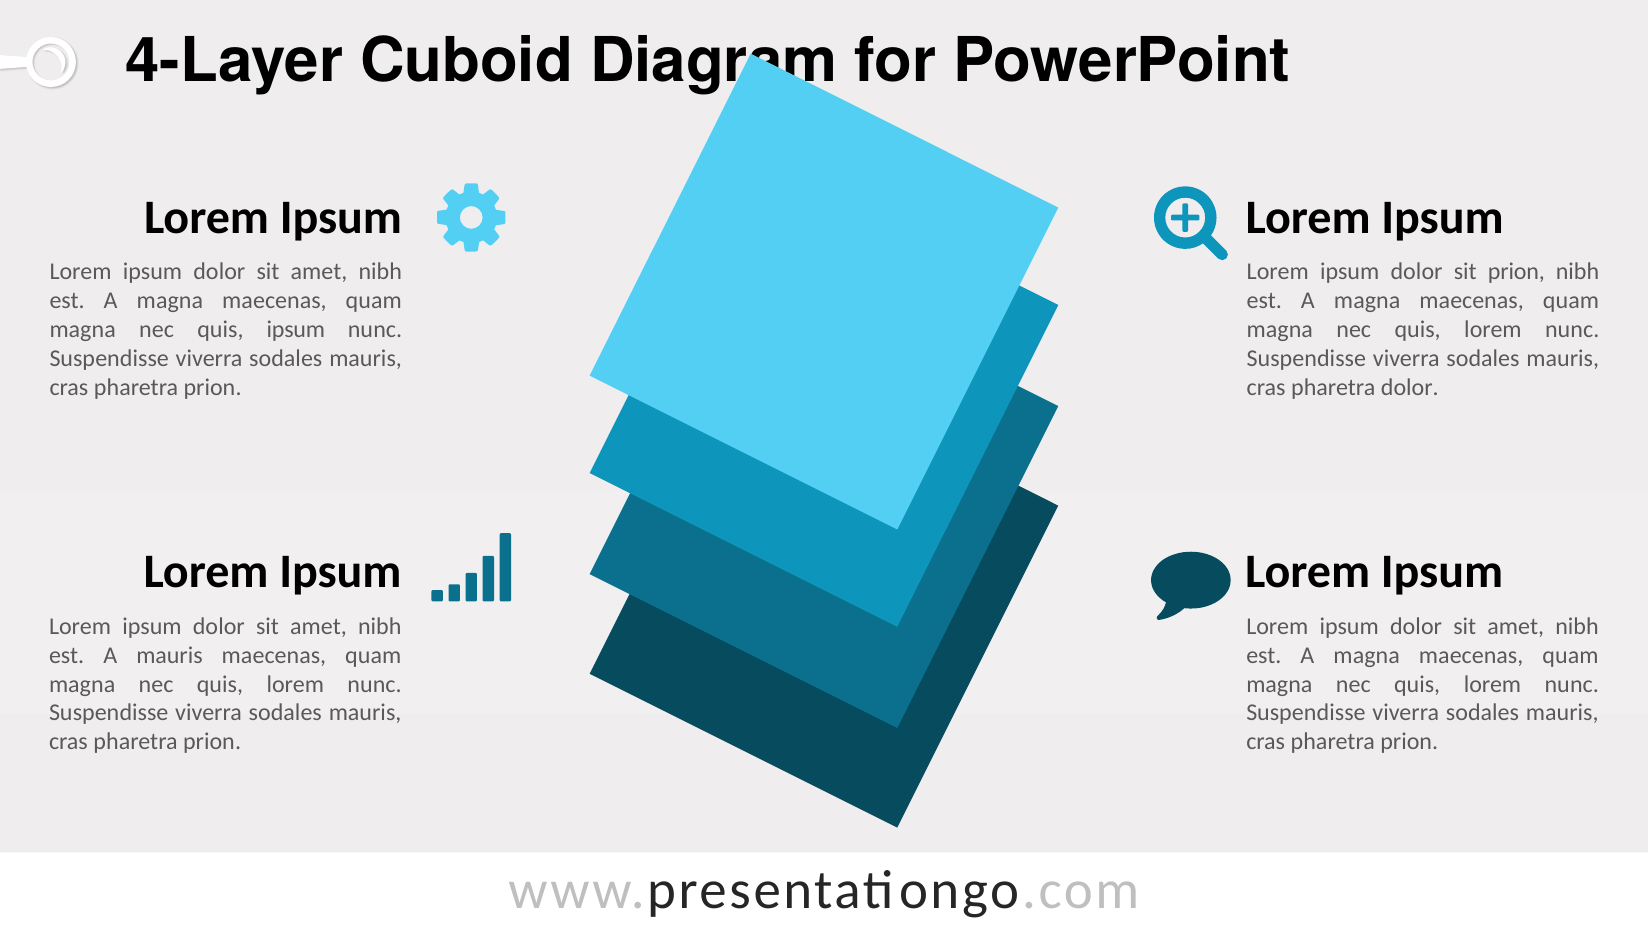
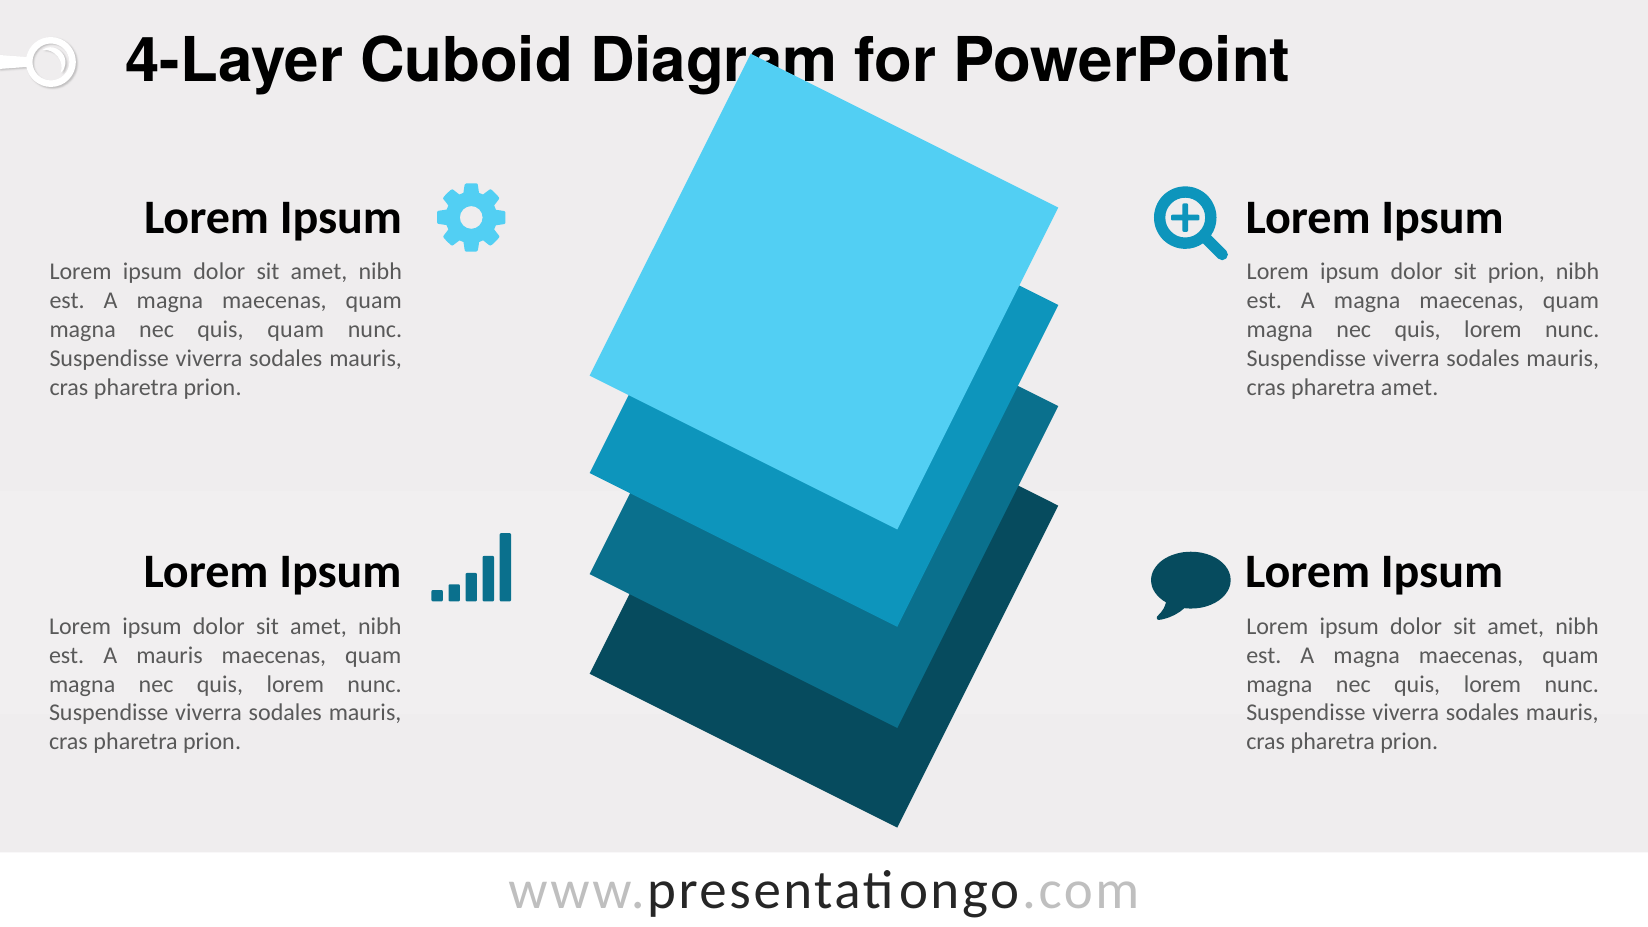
quis ipsum: ipsum -> quam (296, 329)
pharetra dolor: dolor -> amet (1410, 387)
